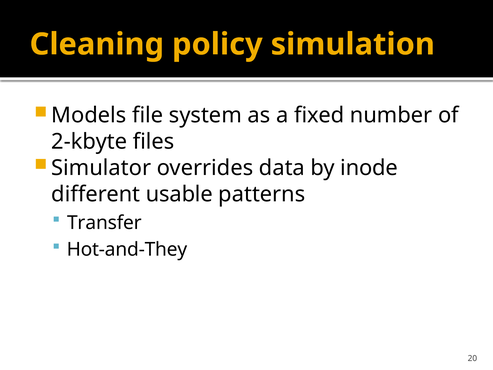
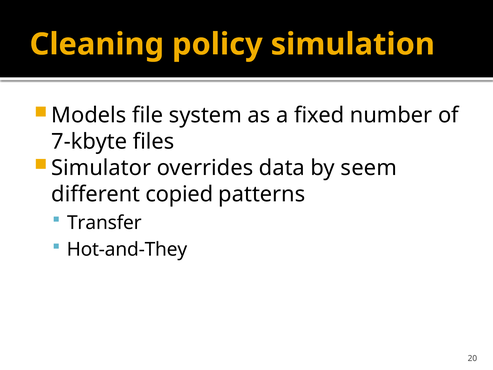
2-kbyte: 2-kbyte -> 7-kbyte (89, 142)
inode: inode -> seem (369, 168)
usable: usable -> copied (179, 194)
